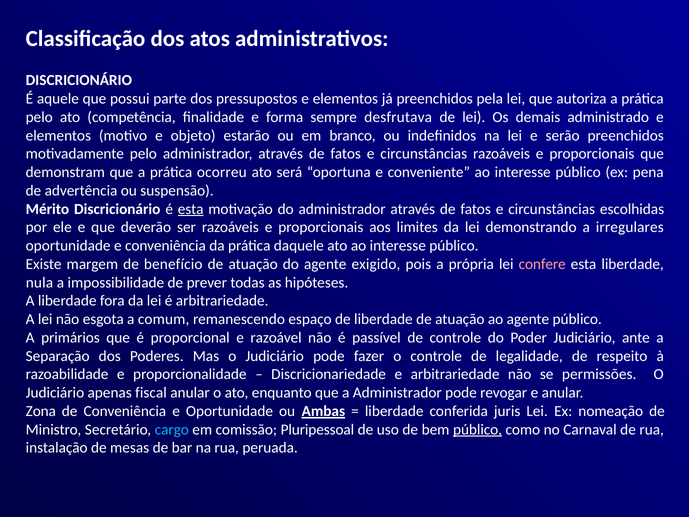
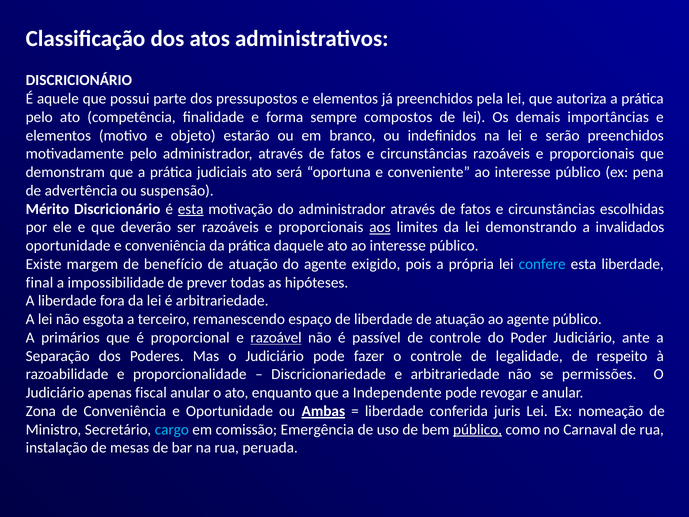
desfrutava: desfrutava -> compostos (398, 117)
administrado: administrado -> importâncias (608, 117)
ocorreu: ocorreu -> judiciais (222, 172)
aos underline: none -> present (380, 227)
irregulares: irregulares -> invalidados (630, 227)
confere colour: pink -> light blue (542, 264)
nula: nula -> final (39, 282)
comum: comum -> terceiro (164, 319)
razoável underline: none -> present (276, 337)
a Administrador: Administrador -> Independente (397, 393)
Pluripessoal: Pluripessoal -> Emergência (317, 429)
